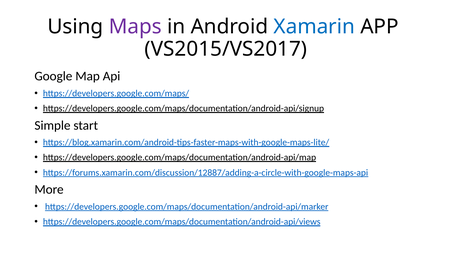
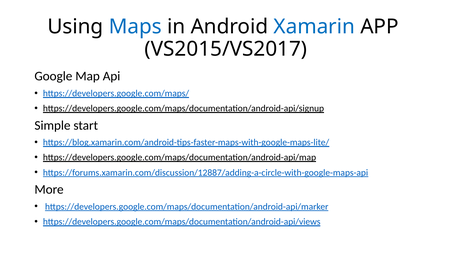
Maps colour: purple -> blue (135, 27)
